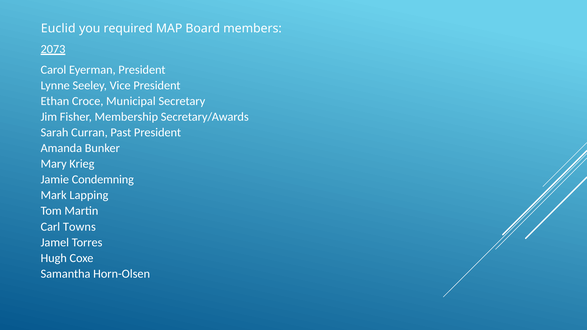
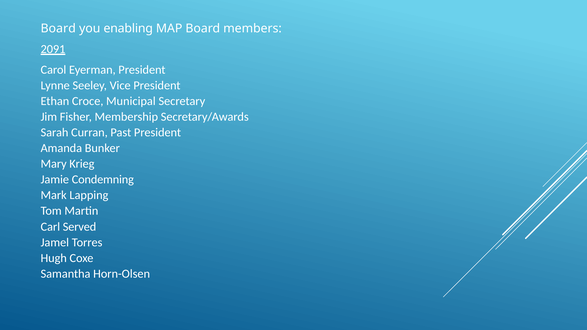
Euclid: Euclid -> Board (58, 29)
required: required -> enabling (128, 29)
2073: 2073 -> 2091 (53, 49)
Towns: Towns -> Served (80, 227)
